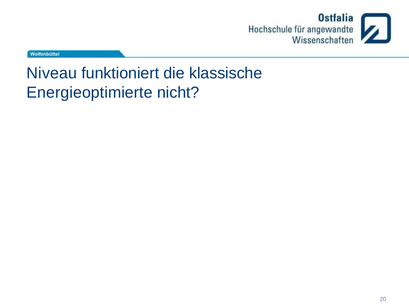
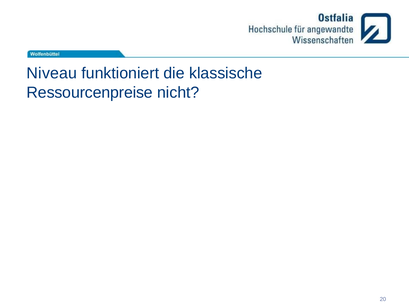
Energieoptimierte: Energieoptimierte -> Ressourcenpreise (90, 92)
